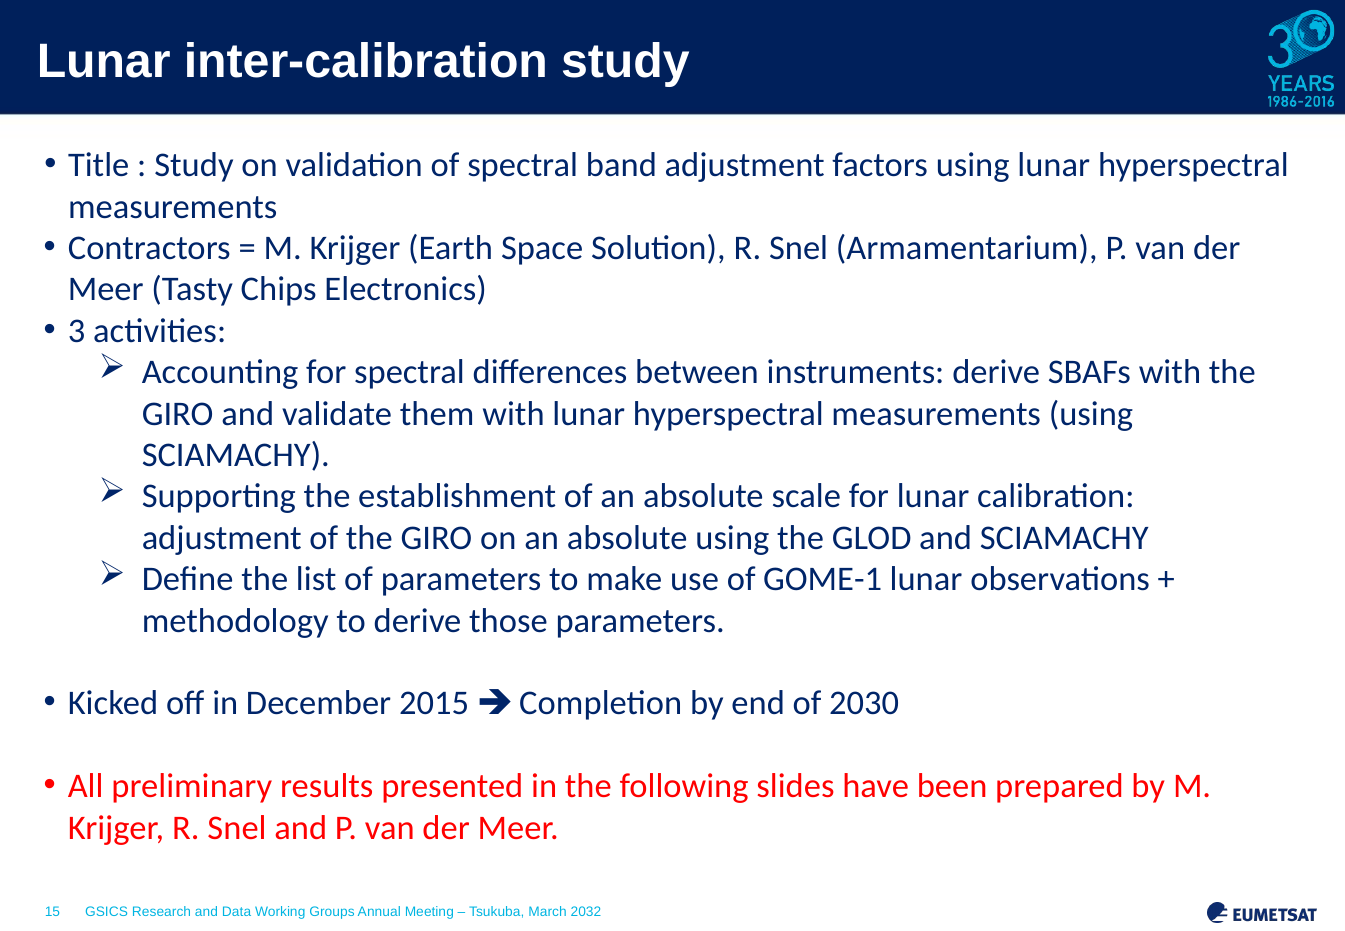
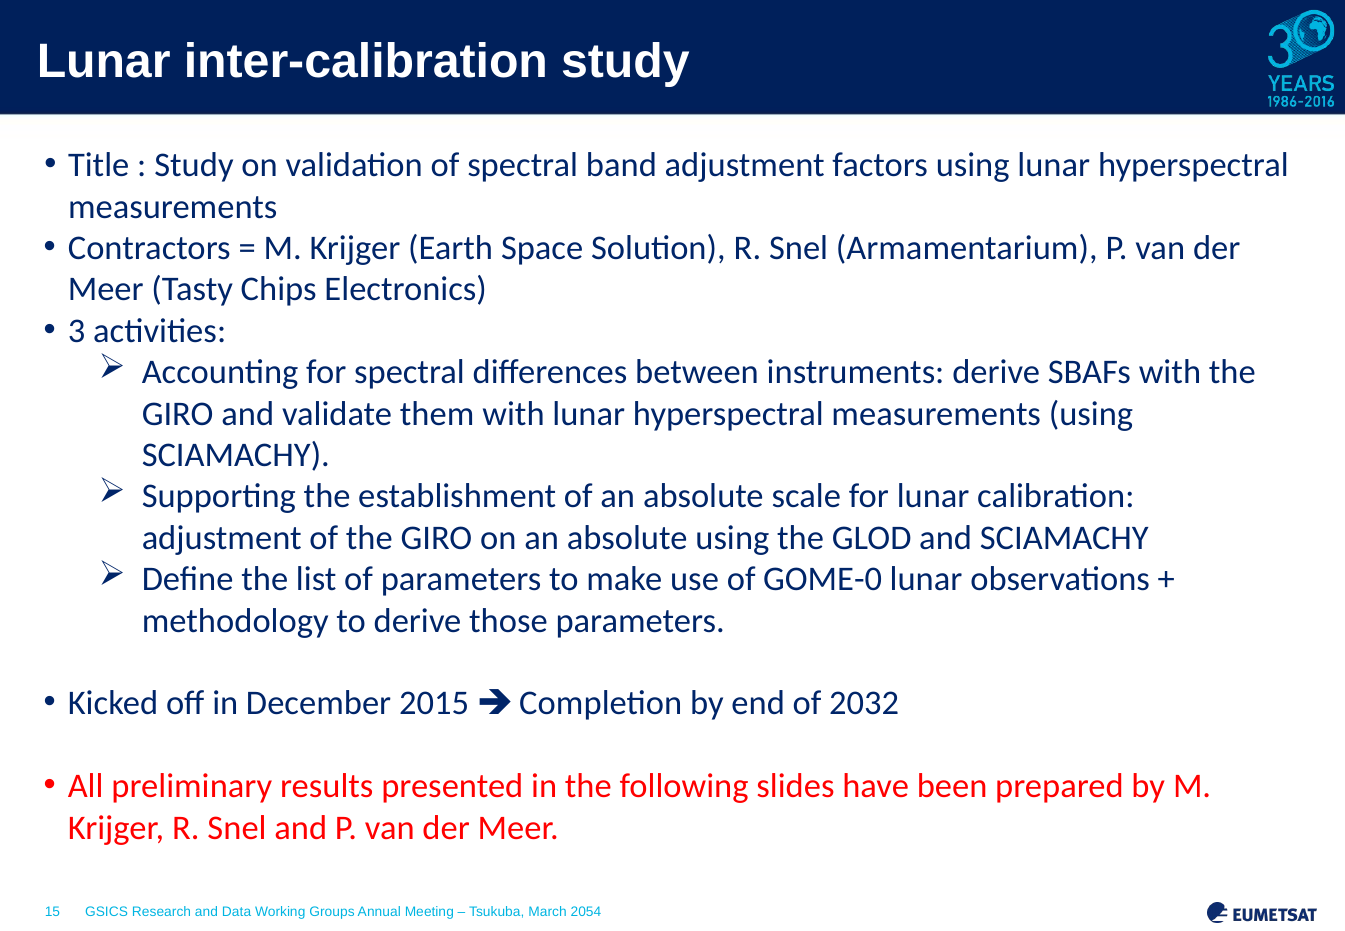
GOME-1: GOME-1 -> GOME-0 (823, 579)
2030: 2030 -> 2032 (864, 704)
2032: 2032 -> 2054 (586, 912)
